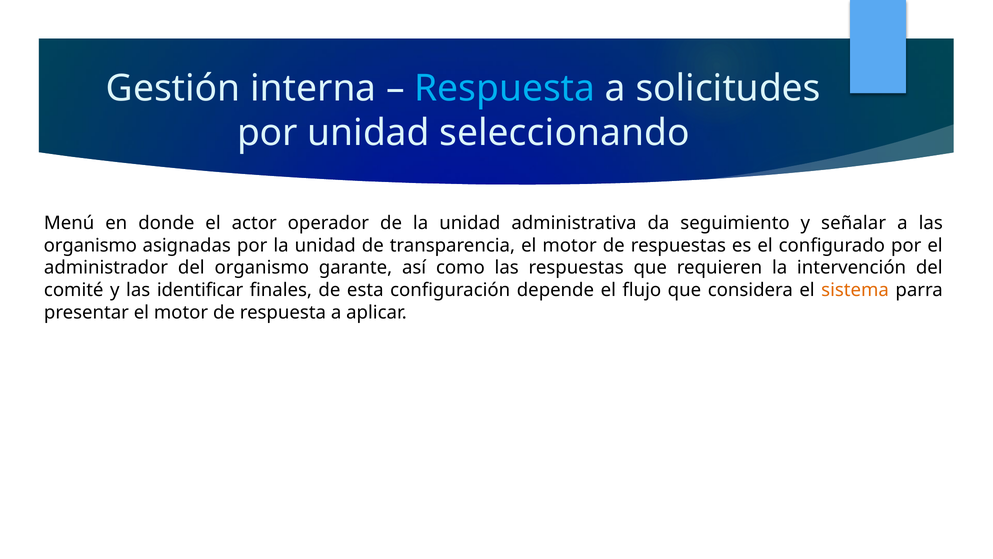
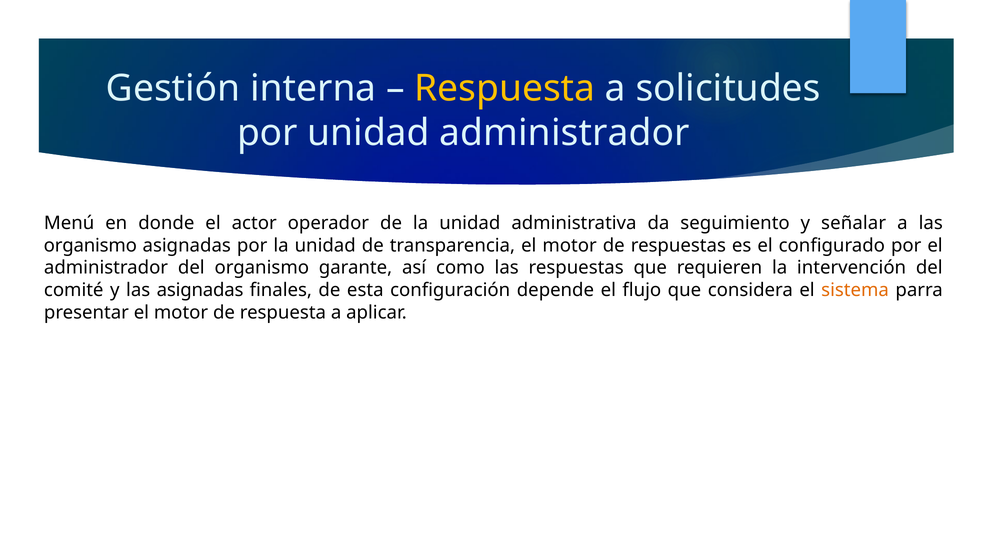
Respuesta colour: light blue -> yellow (505, 88)
unidad seleccionando: seleccionando -> administrador (564, 133)
las identificar: identificar -> asignadas (200, 290)
